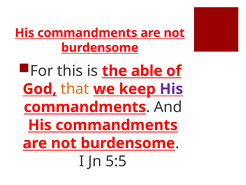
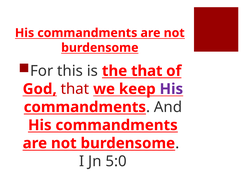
the able: able -> that (147, 71)
that colour: orange -> red (75, 89)
5:5: 5:5 -> 5:0 (116, 161)
